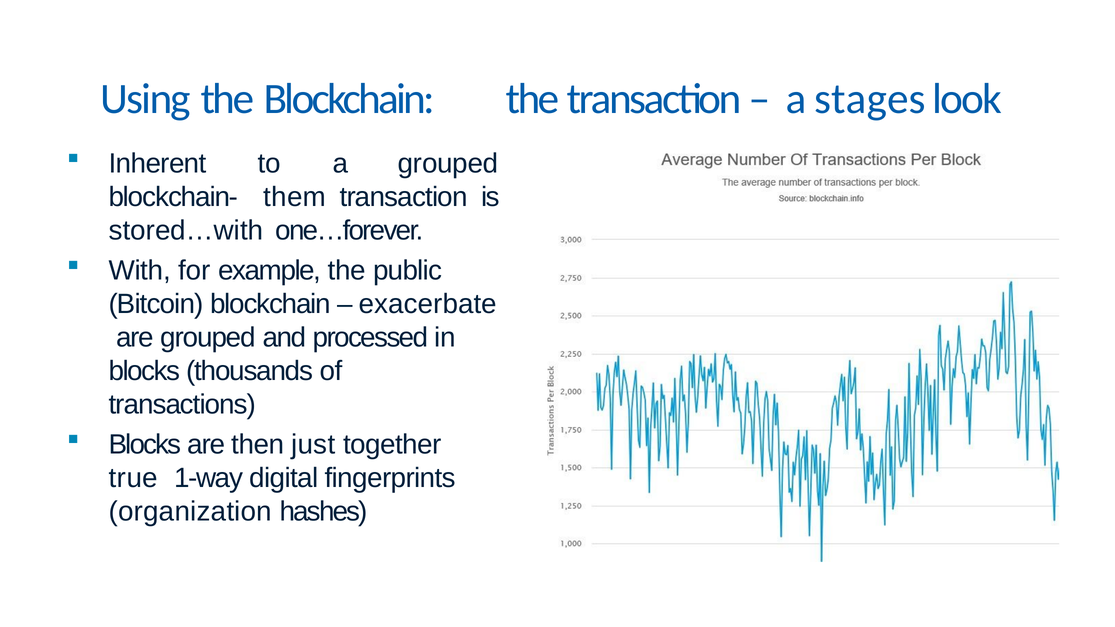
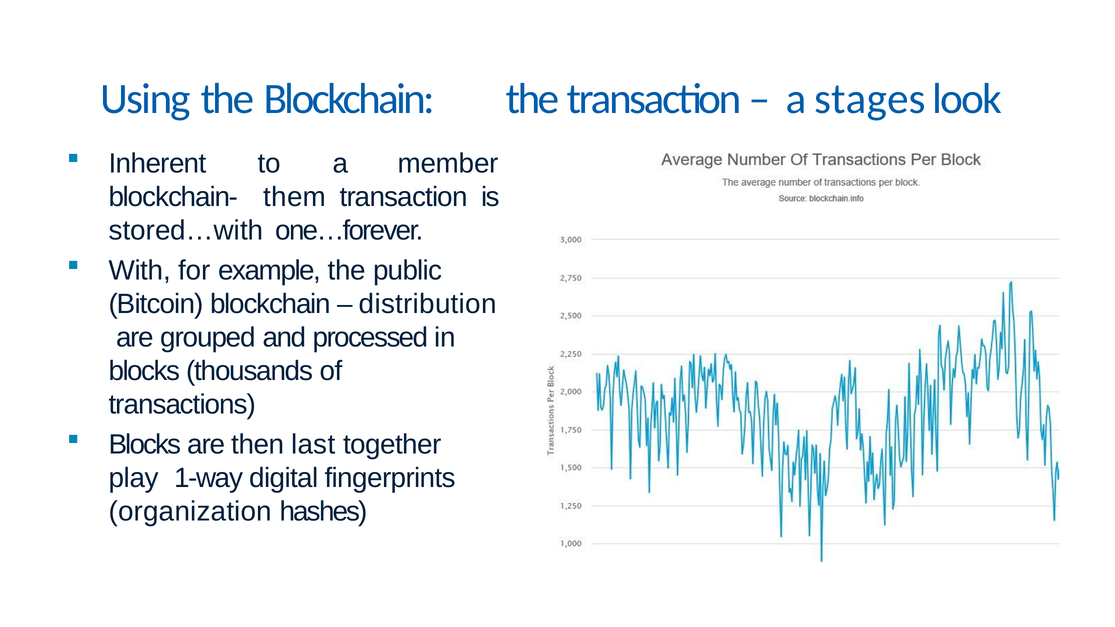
a grouped: grouped -> member (448, 164)
exacerbate: exacerbate -> distribution (428, 304)
just: just -> last (313, 445)
true: true -> play (134, 478)
